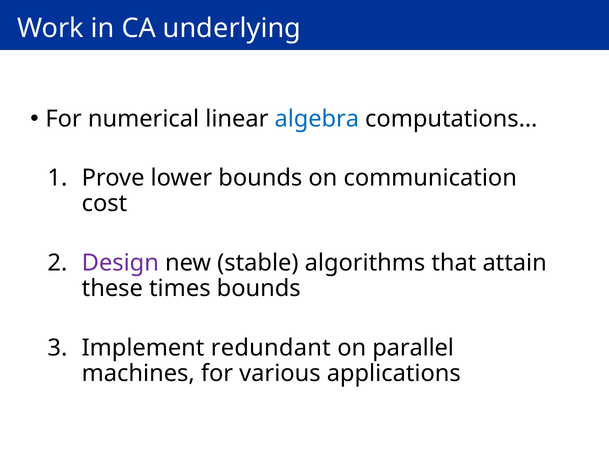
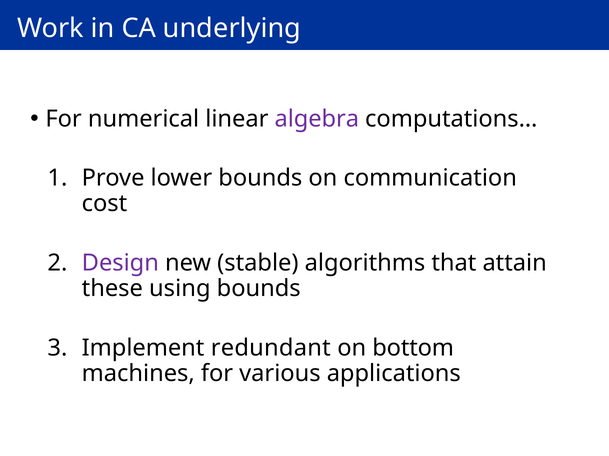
algebra colour: blue -> purple (317, 119)
times: times -> using (180, 289)
parallel: parallel -> bottom (413, 348)
